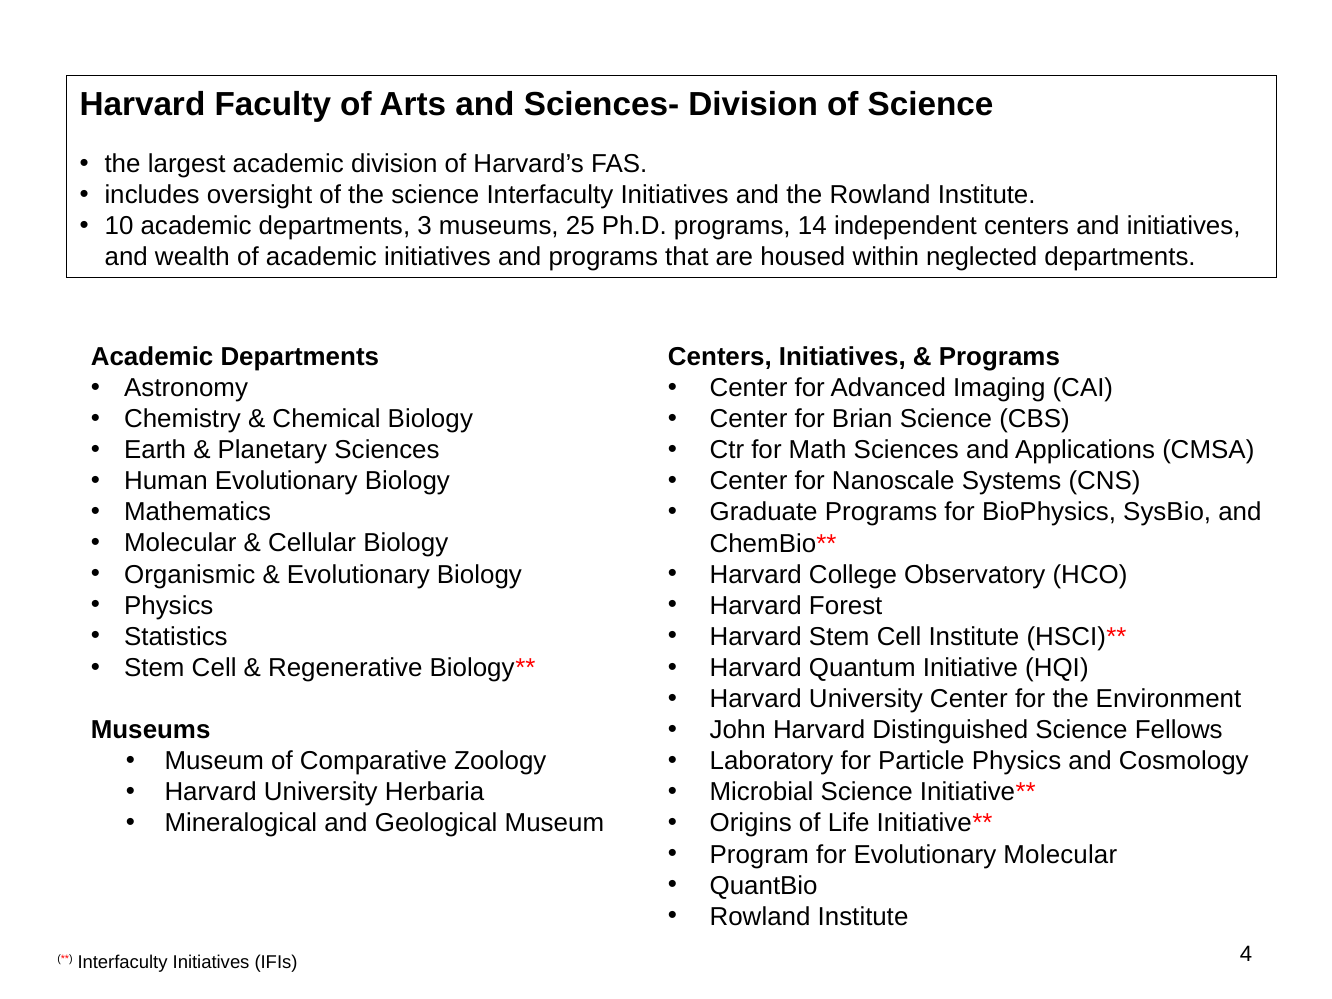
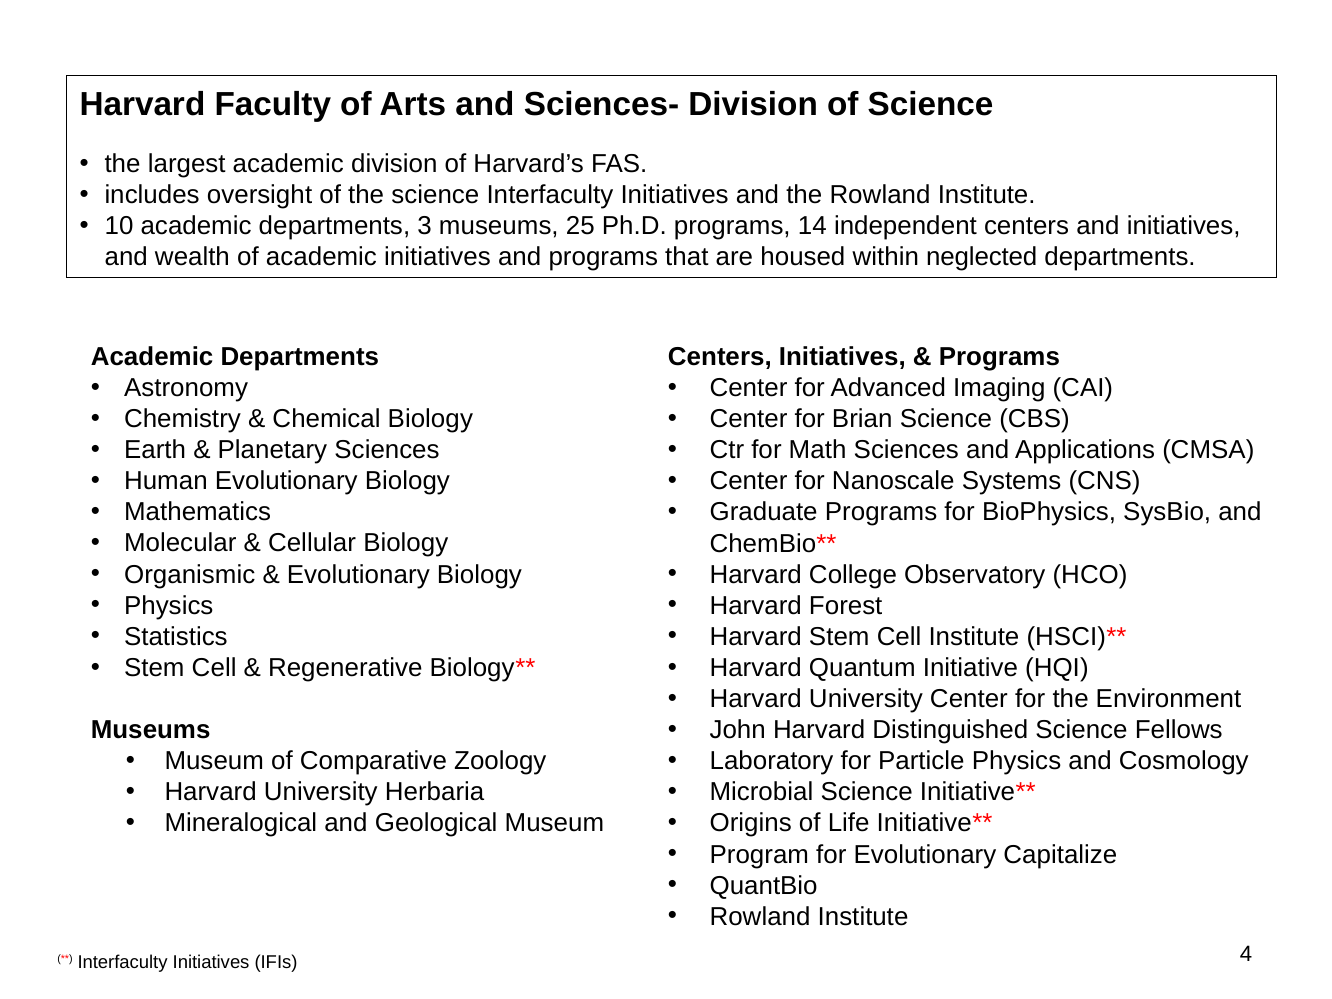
Evolutionary Molecular: Molecular -> Capitalize (1060, 854)
